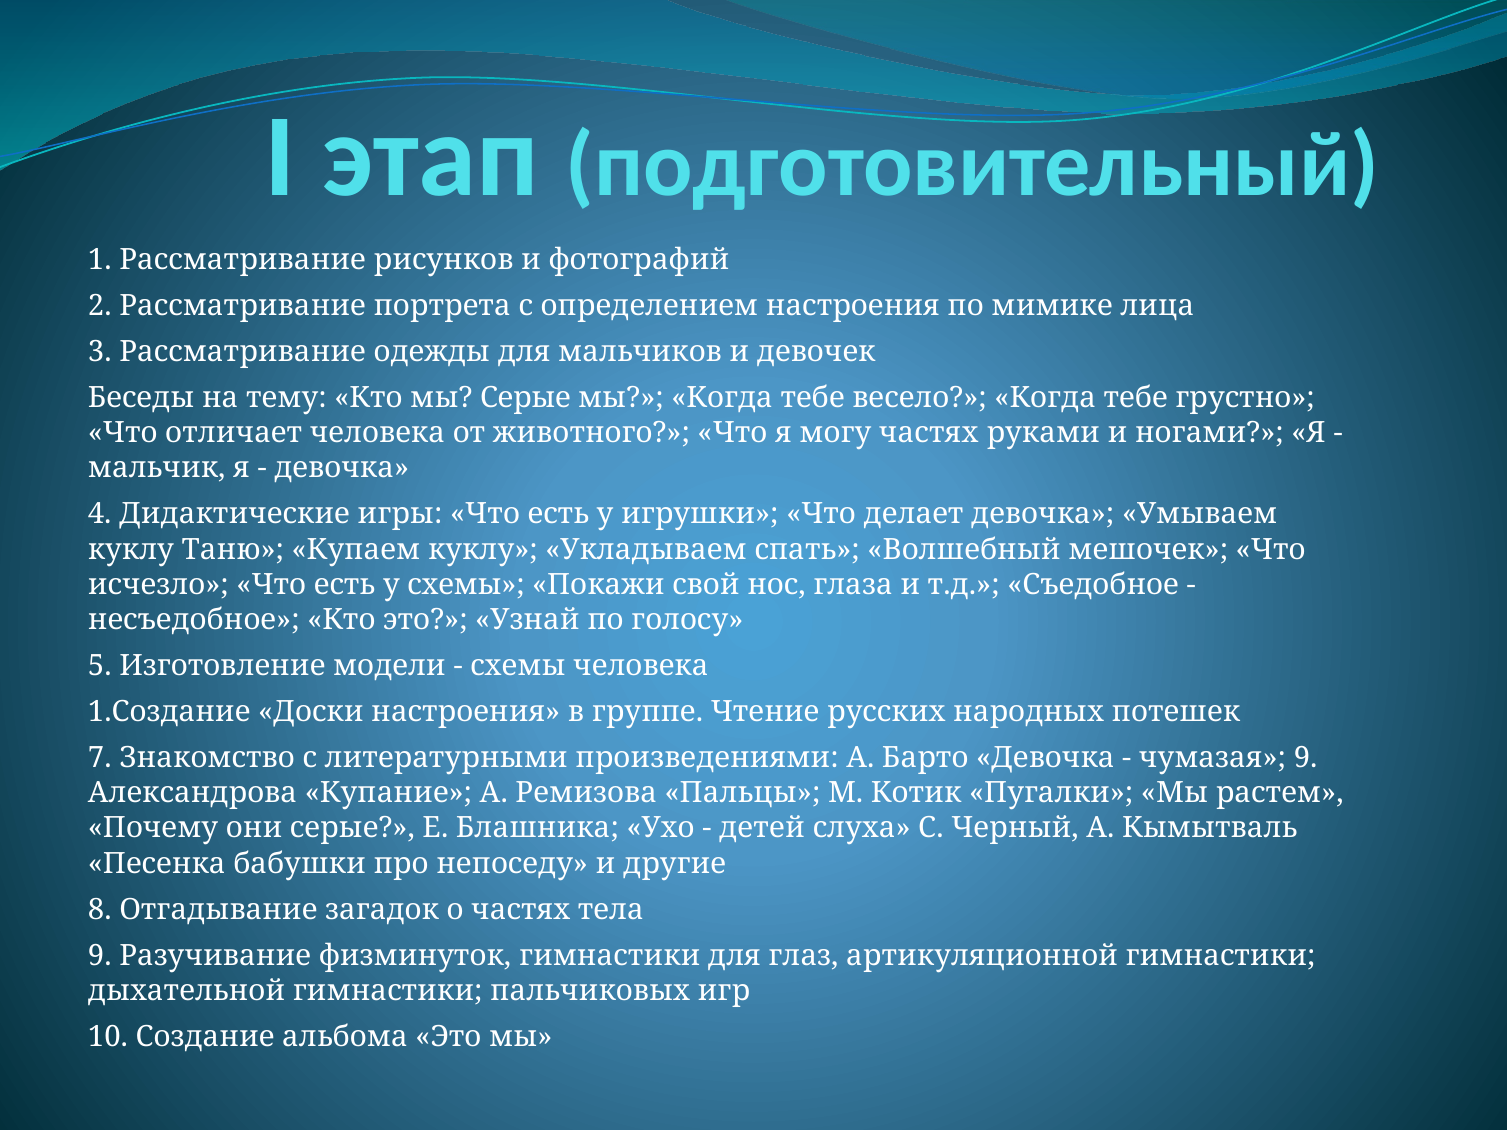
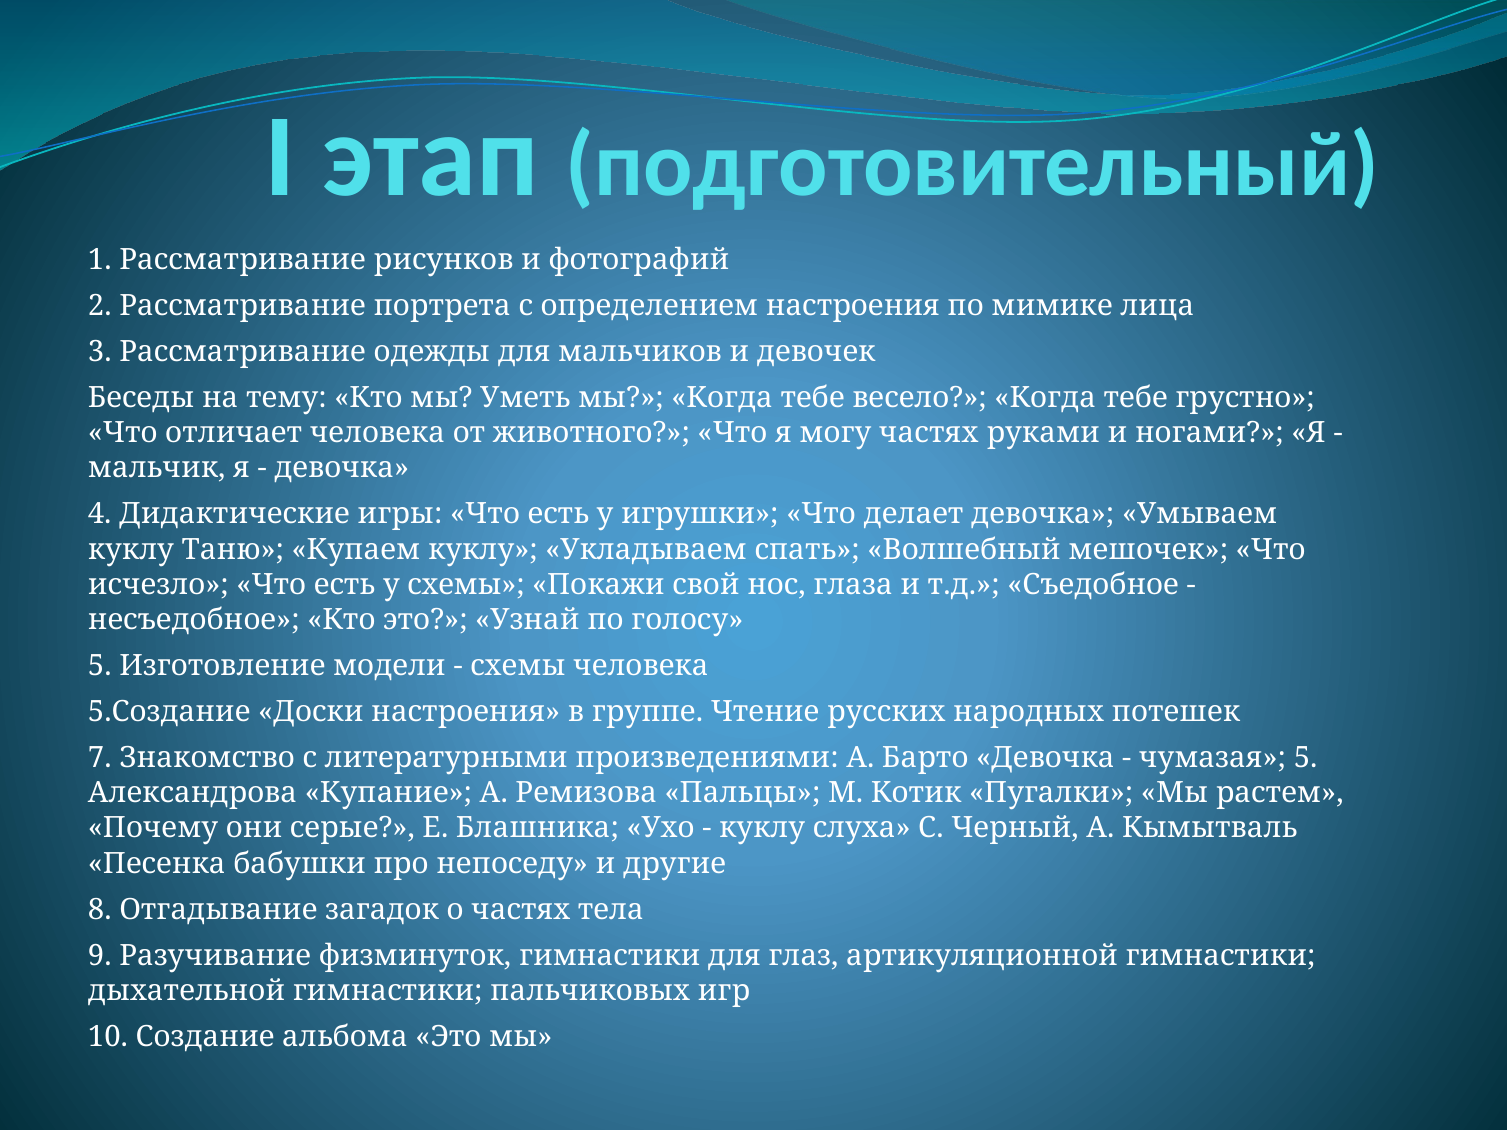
мы Серые: Серые -> Уметь (525, 398)
1.Создание: 1.Создание -> 5.Создание (169, 712)
чумазая 9: 9 -> 5 (1306, 758)
детей: детей -> куклу (762, 828)
